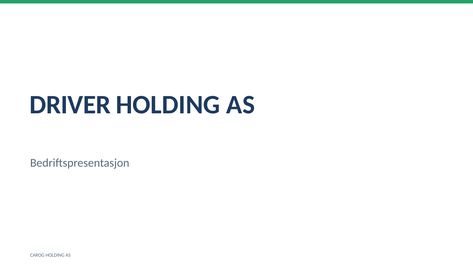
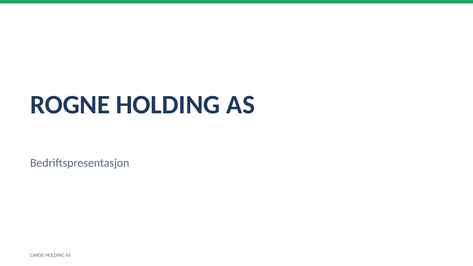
DRIVER: DRIVER -> ROGNE (70, 105)
